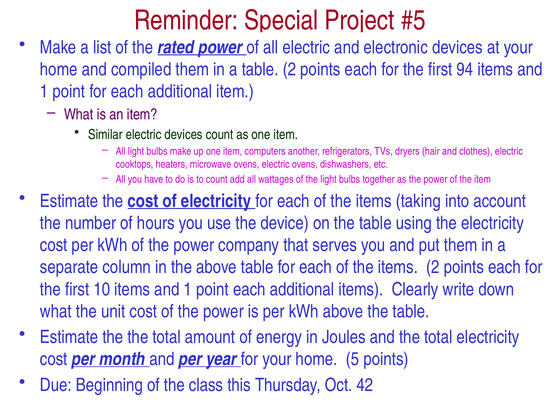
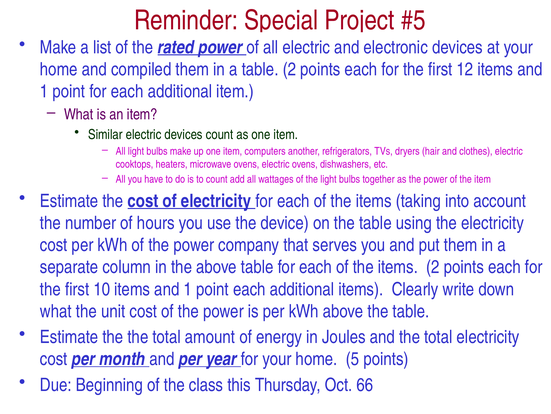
94: 94 -> 12 (465, 69)
42: 42 -> 66 (365, 384)
